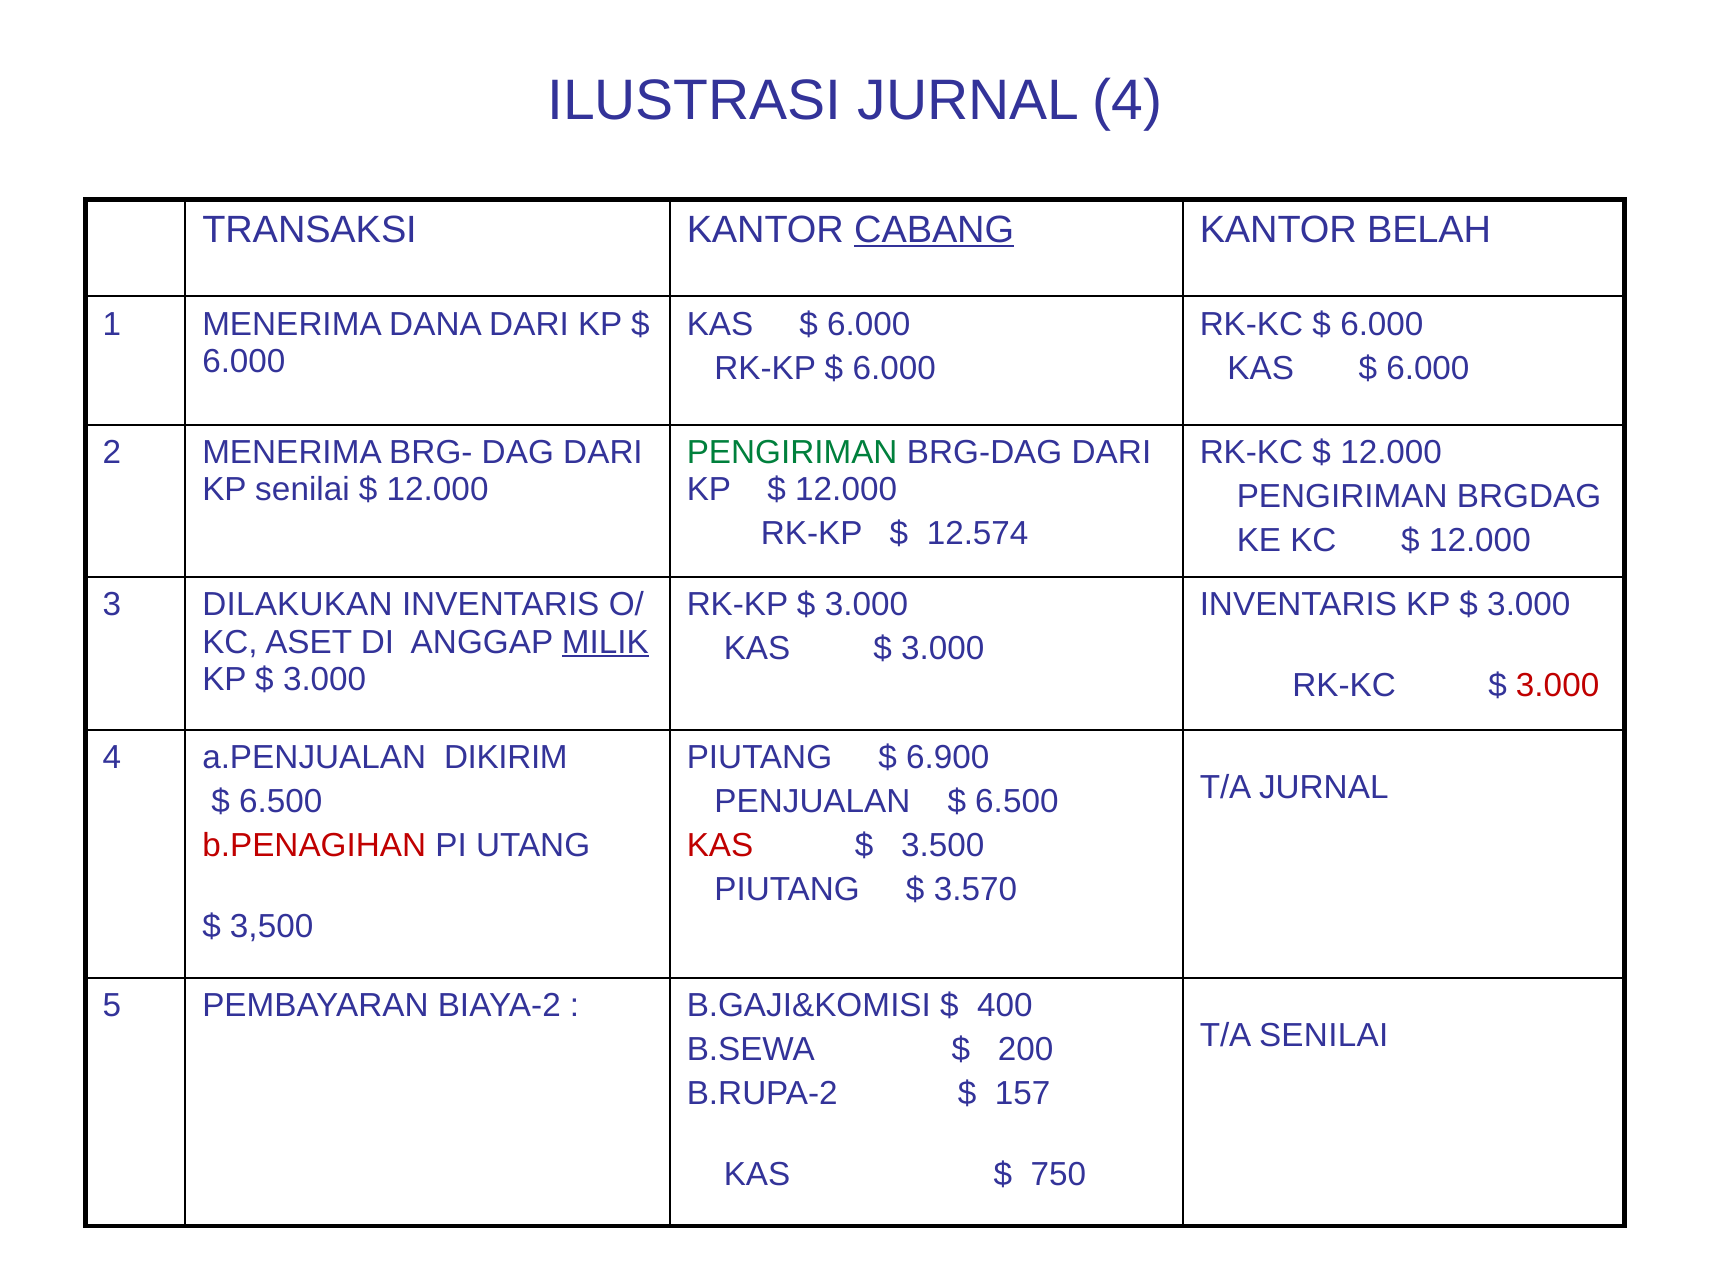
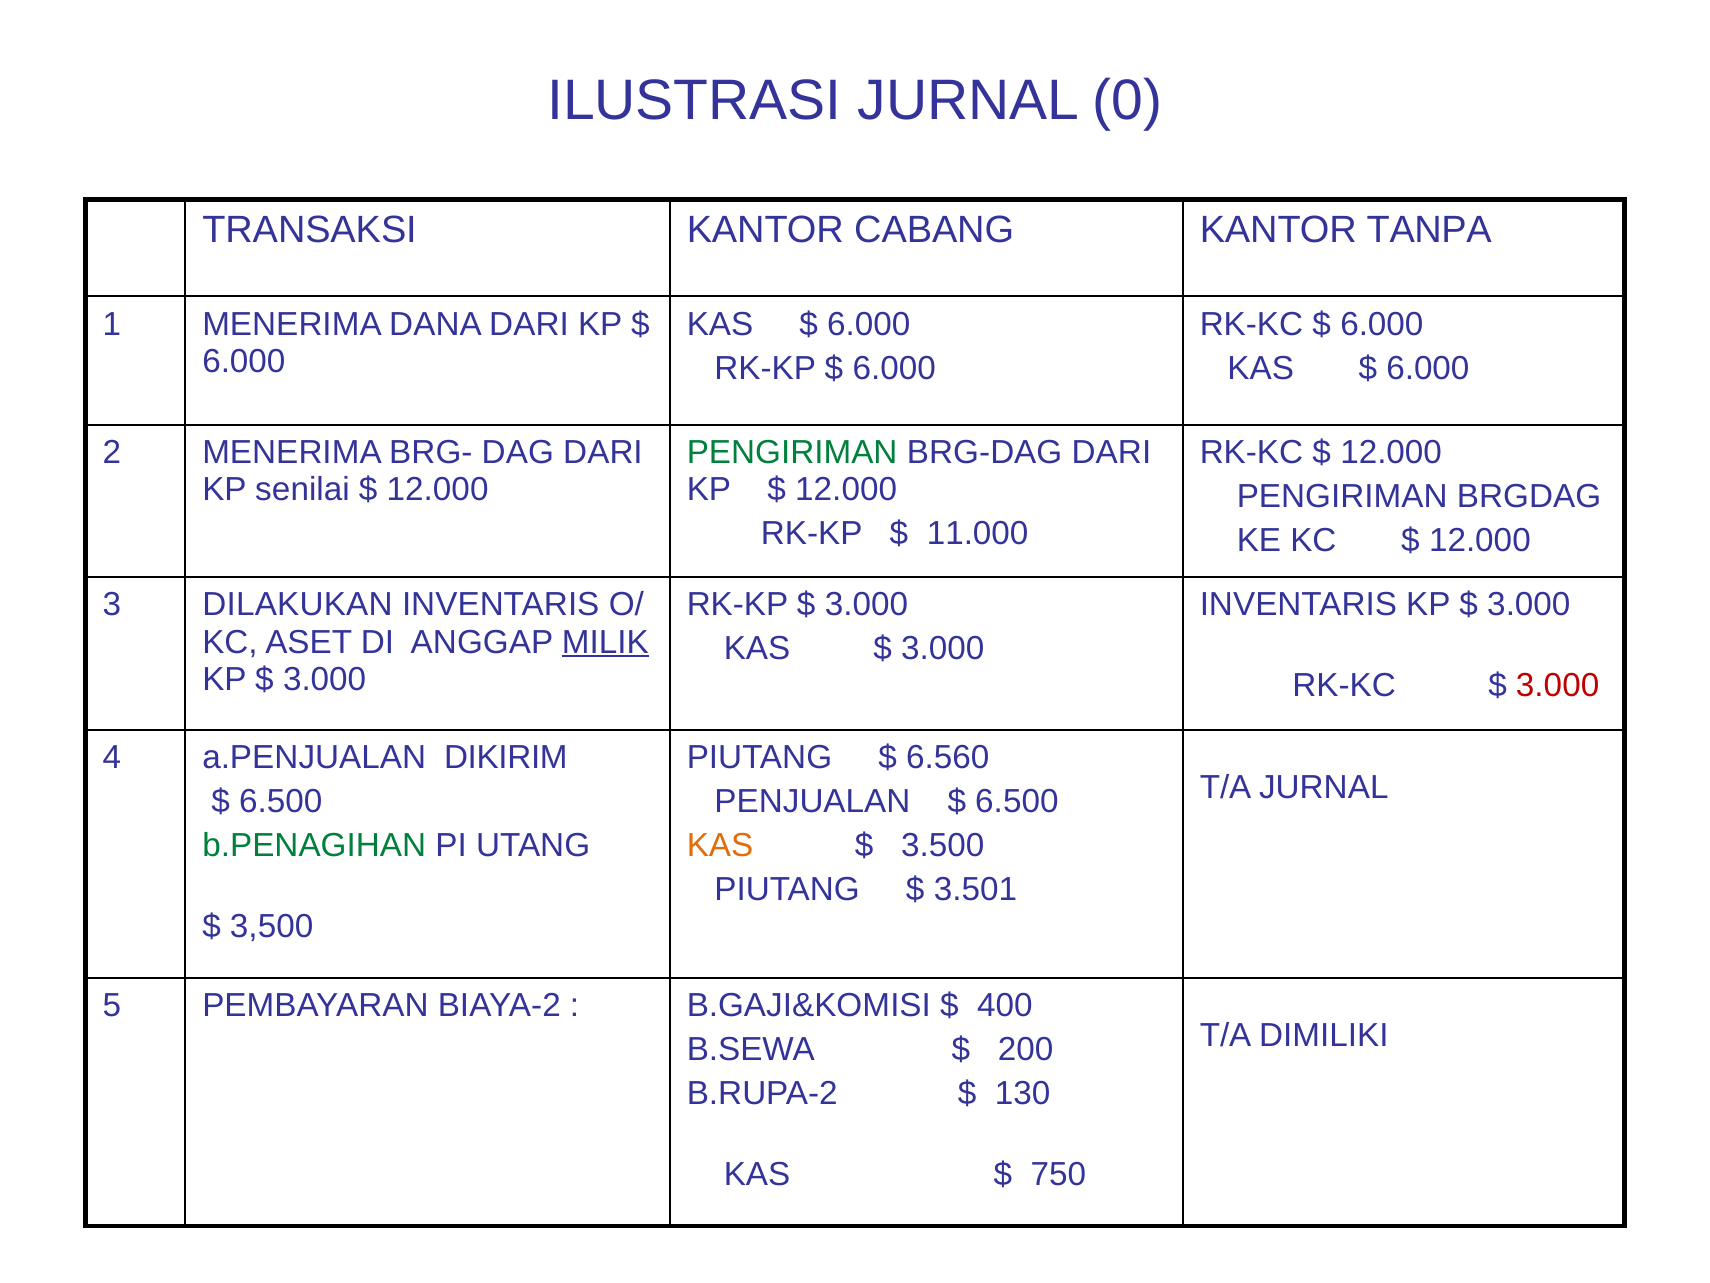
JURNAL 4: 4 -> 0 (1128, 101)
CABANG underline: present -> none (934, 230)
BELAH: BELAH -> TANPA (1429, 230)
12.574: 12.574 -> 11.000 (978, 534)
6.900: 6.900 -> 6.560 (948, 757)
b.PENAGIHAN colour: red -> green (314, 845)
KAS colour: red -> orange (720, 845)
3.570: 3.570 -> 3.501 (975, 889)
T/A SENILAI: SENILAI -> DIMILIKI (1324, 1035)
157: 157 -> 130 (1023, 1093)
